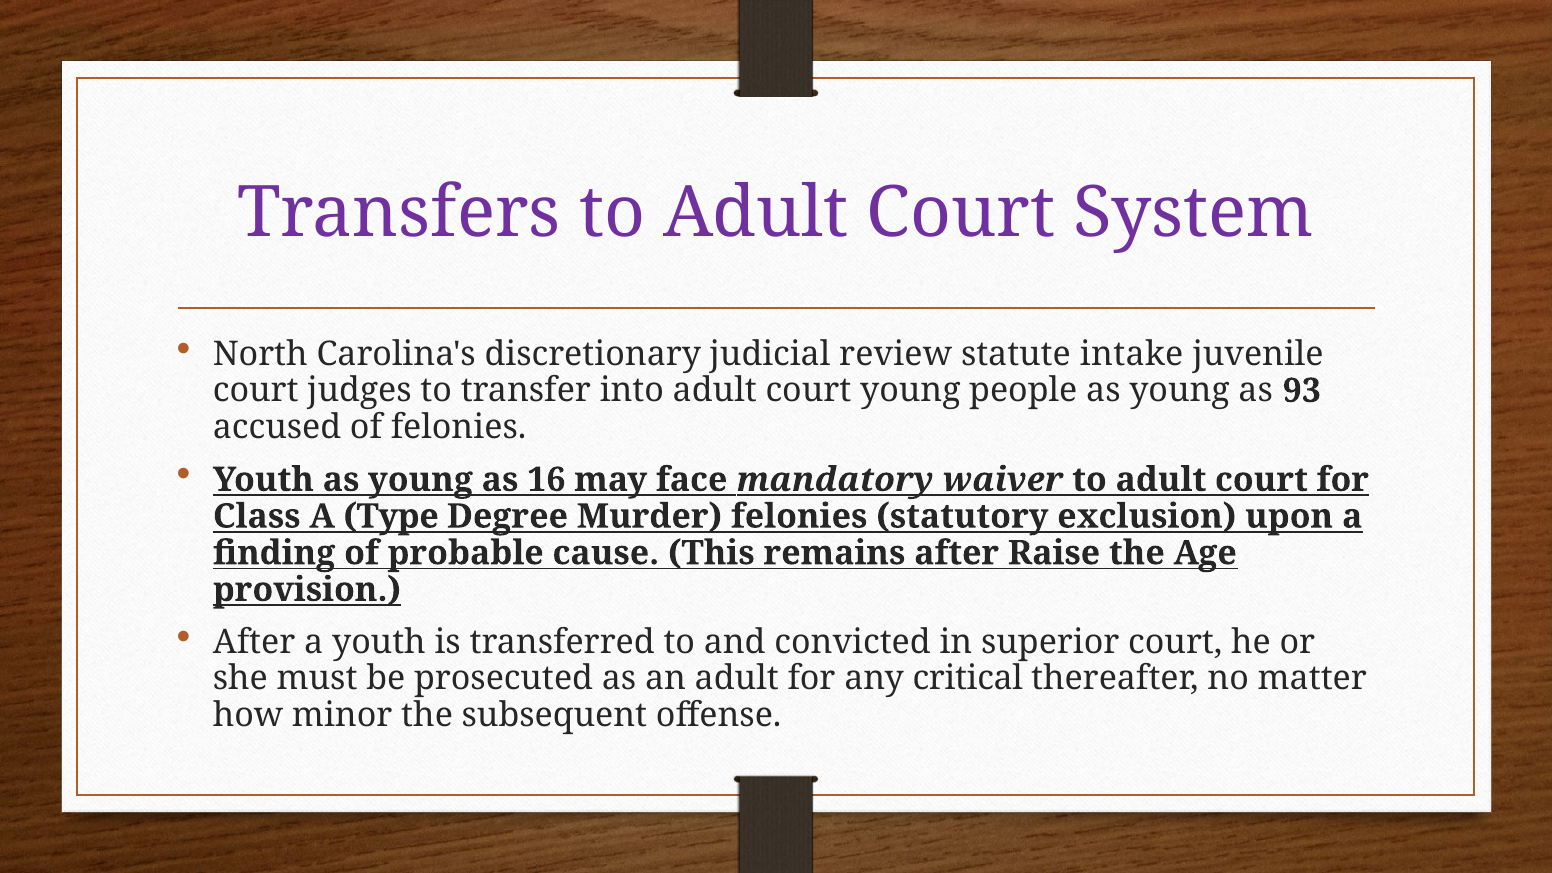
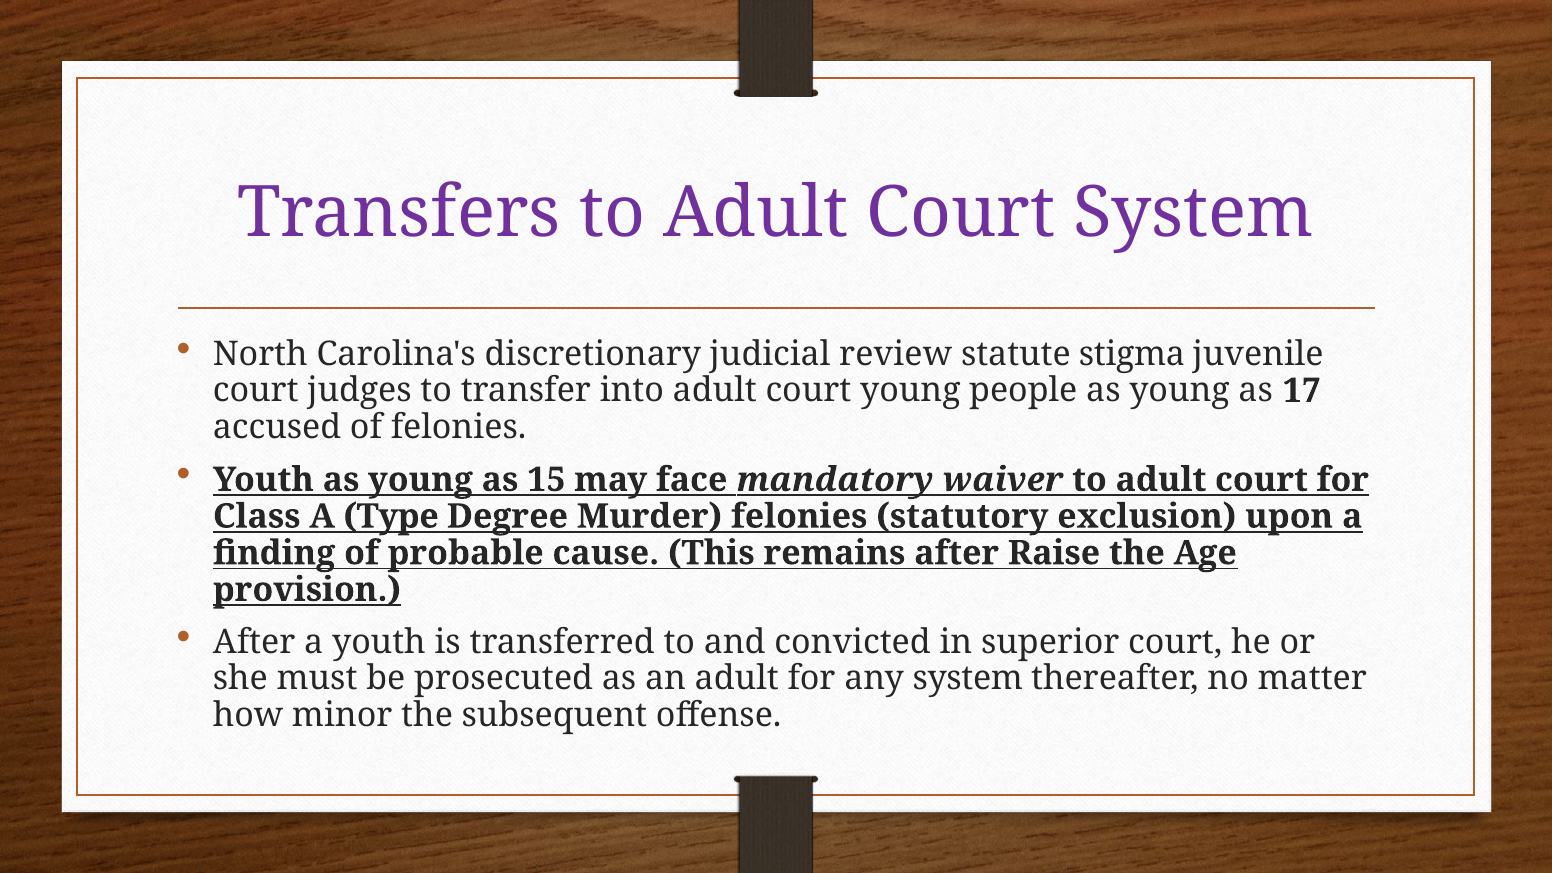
intake: intake -> stigma (1132, 354)
93: 93 -> 17 (1302, 391)
16: 16 -> 15 (546, 480)
any critical: critical -> system (968, 679)
